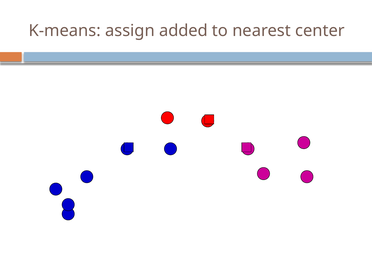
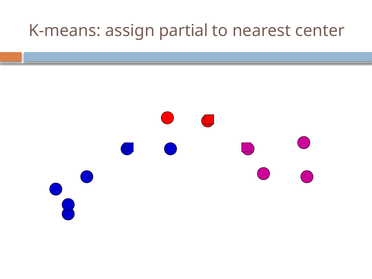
added: added -> partial (184, 31)
